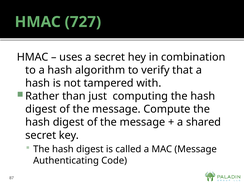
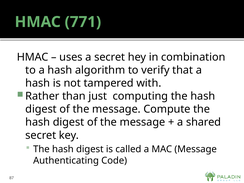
727: 727 -> 771 (83, 22)
